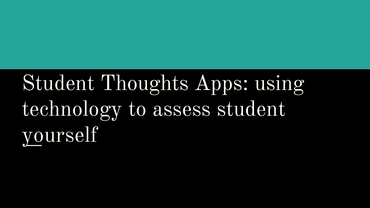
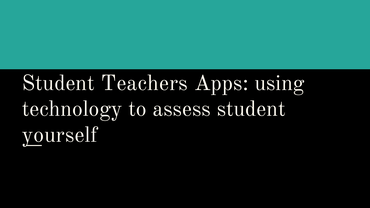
Thoughts: Thoughts -> Teachers (144, 83)
